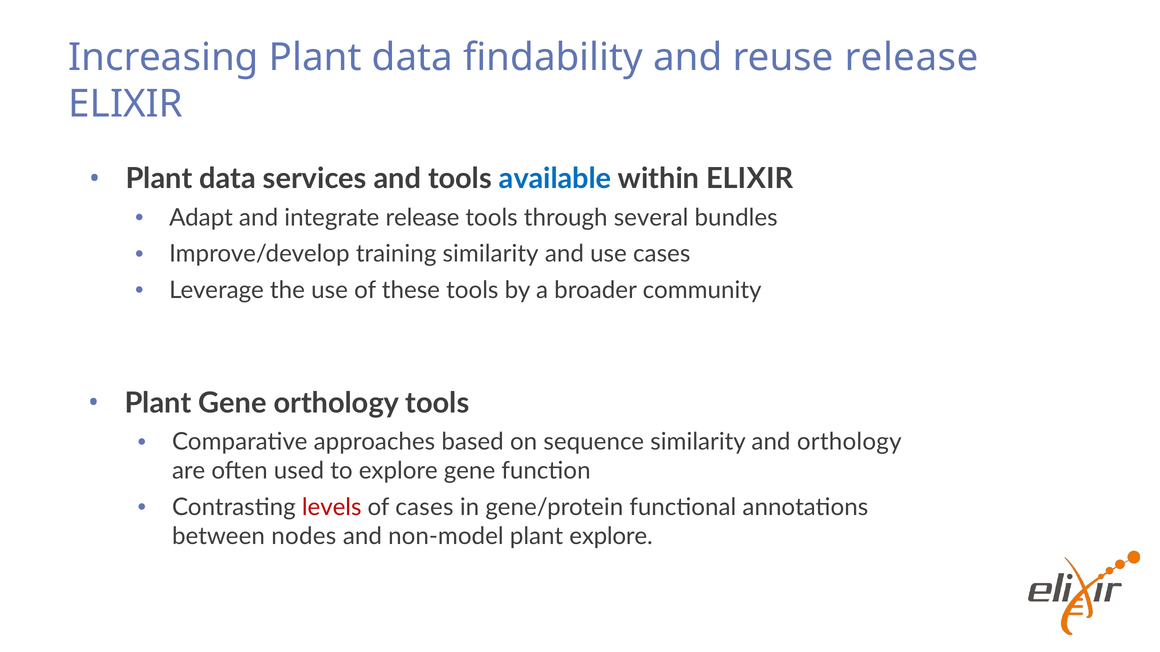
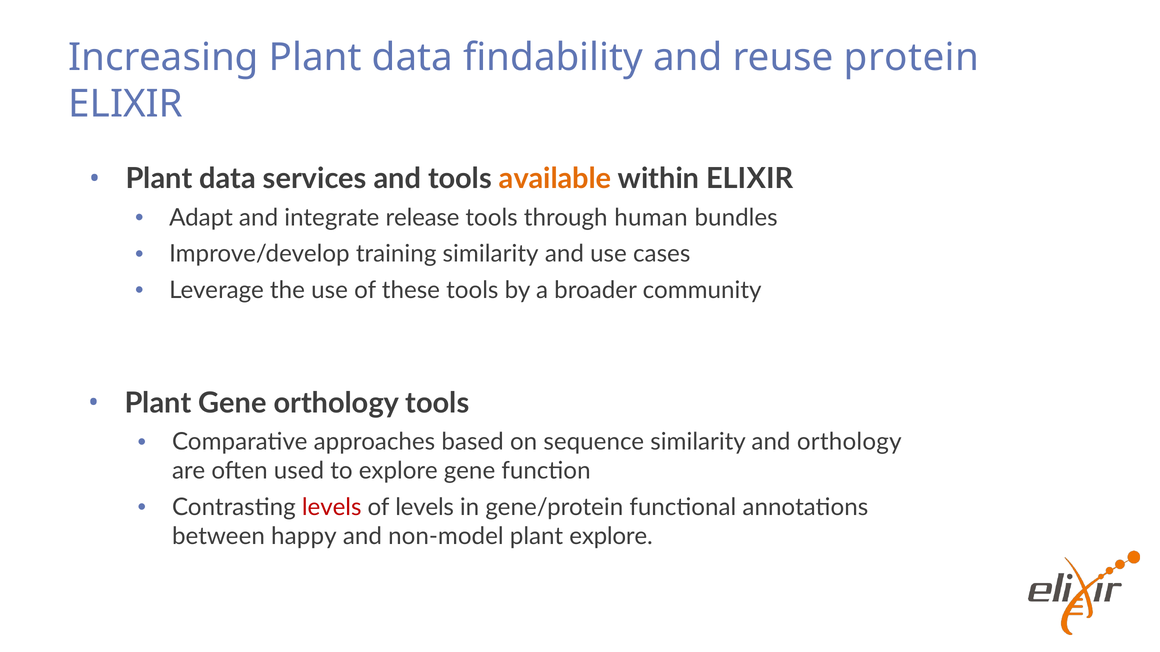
reuse release: release -> protein (911, 58)
available colour: blue -> orange (555, 179)
several: several -> human (651, 218)
of cases: cases -> levels (425, 508)
nodes: nodes -> happy (304, 537)
